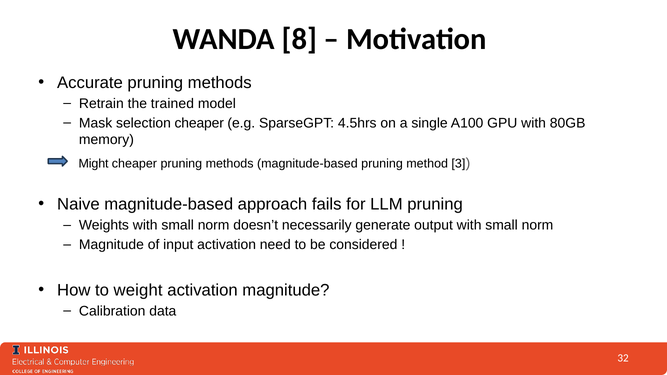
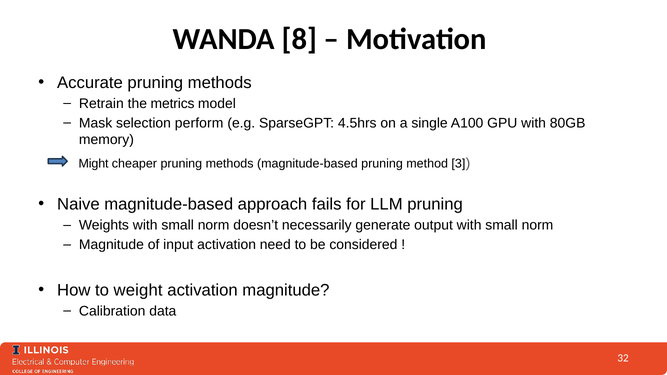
trained: trained -> metrics (173, 104)
selection cheaper: cheaper -> perform (199, 123)
